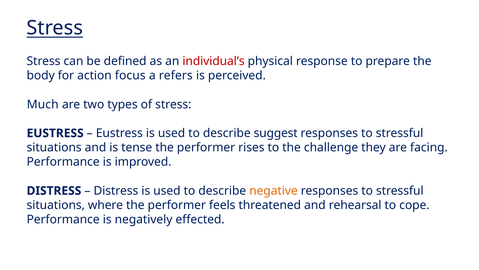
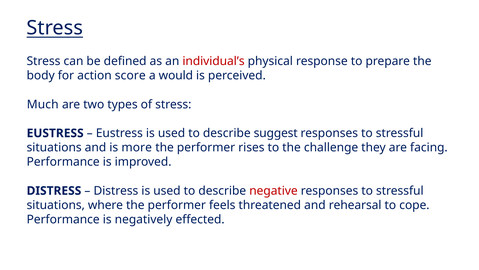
focus: focus -> score (130, 75)
refers: refers -> would (176, 75)
tense: tense -> more (137, 147)
negative colour: orange -> red (273, 190)
